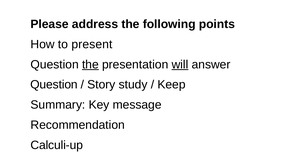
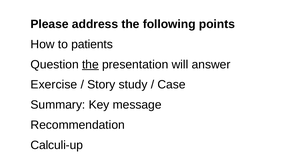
present: present -> patients (92, 44)
will underline: present -> none (180, 65)
Question: Question -> Exercise (54, 85)
Keep: Keep -> Case (172, 85)
